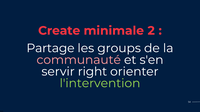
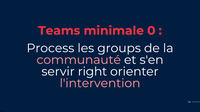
Create: Create -> Teams (59, 31)
2: 2 -> 0 (151, 31)
Partage: Partage -> Process (50, 48)
l'intervention colour: light green -> pink (100, 84)
